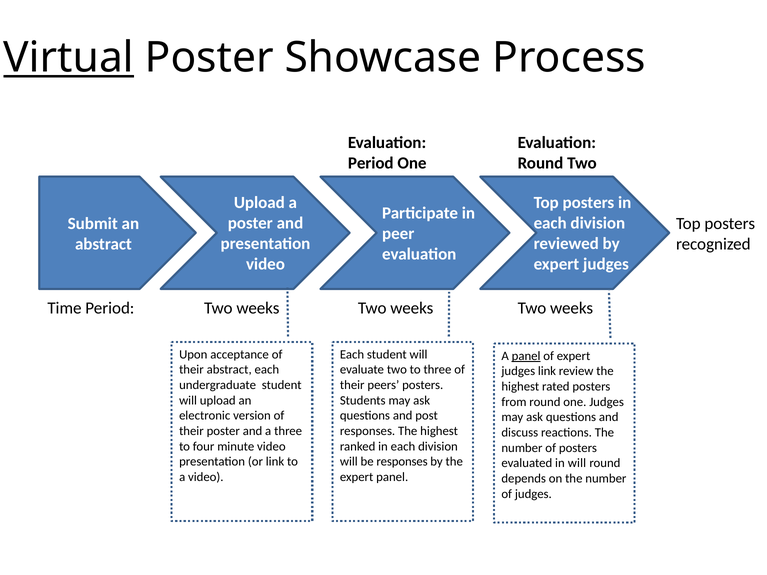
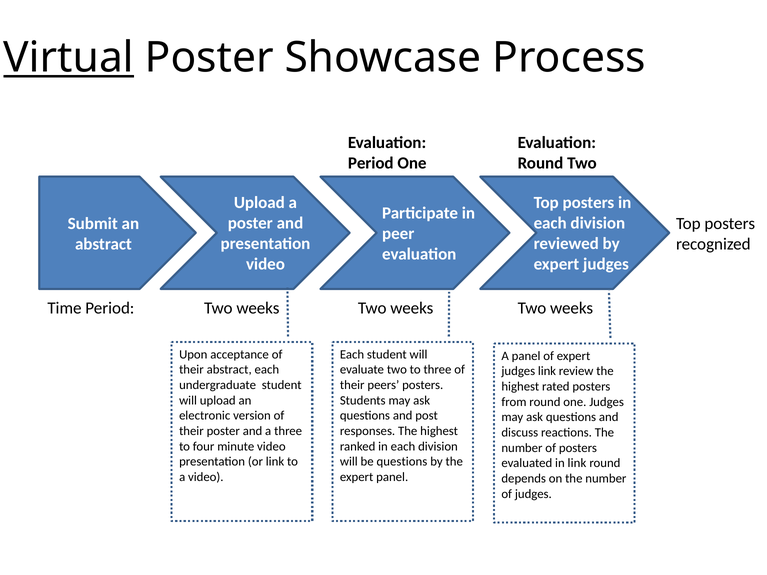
panel underline: present -> none (526, 356)
be responses: responses -> questions (402, 462)
in will: will -> link (577, 463)
